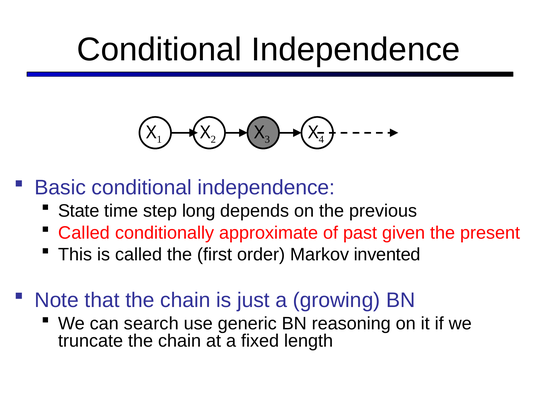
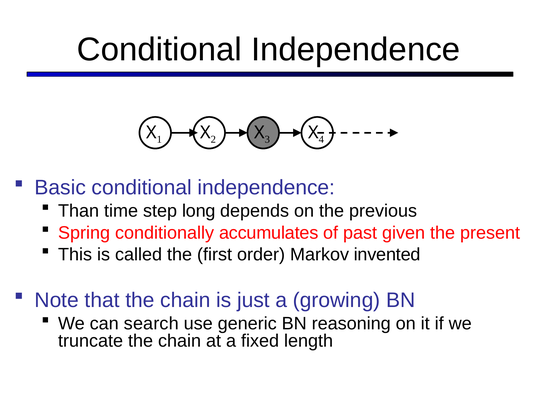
State: State -> Than (79, 211)
Called: Called -> Spring (84, 233)
approximate: approximate -> accumulates (269, 233)
